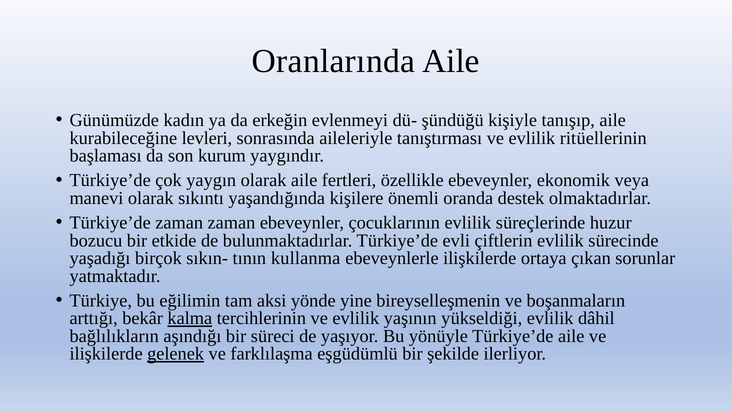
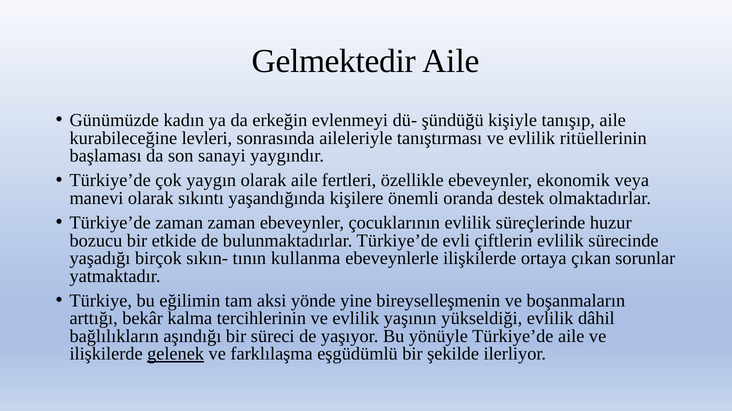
Oranlarında: Oranlarında -> Gelmektedir (334, 61)
kurum: kurum -> sanayi (222, 156)
kalma underline: present -> none (190, 319)
